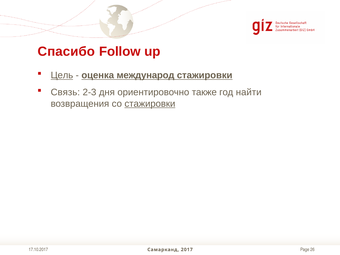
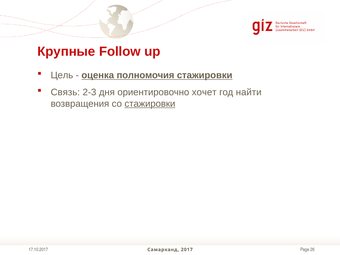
Спасибо: Спасибо -> Крупные (66, 52)
Цель underline: present -> none (62, 75)
международ: международ -> полномочия (145, 75)
также: также -> хочет (204, 92)
